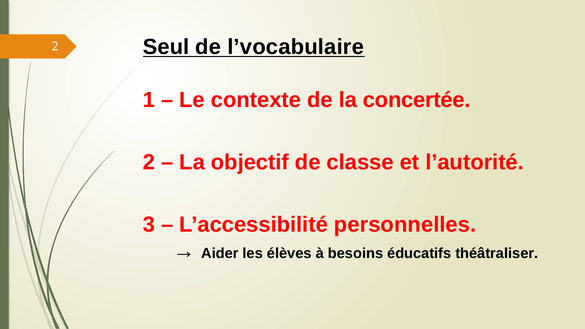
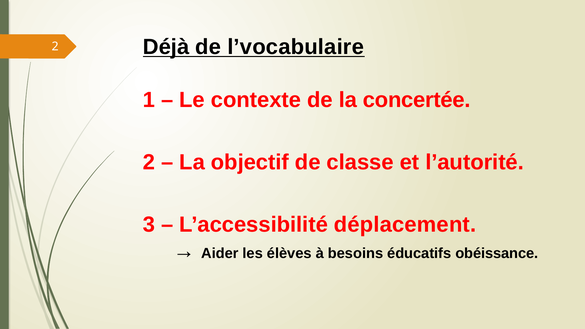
Seul: Seul -> Déjà (166, 47)
personnelles: personnelles -> déplacement (405, 225)
théâtraliser: théâtraliser -> obéissance (497, 253)
